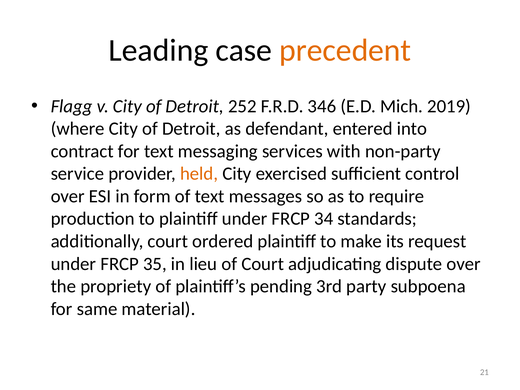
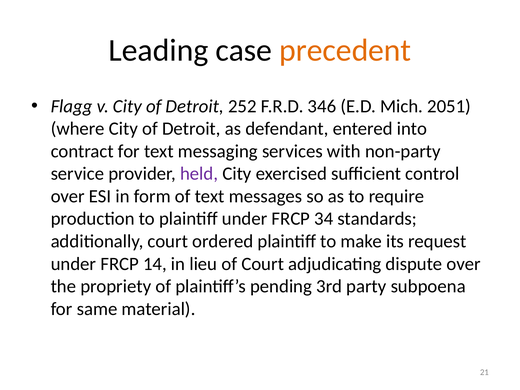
2019: 2019 -> 2051 (449, 106)
held colour: orange -> purple (199, 174)
35: 35 -> 14 (155, 264)
